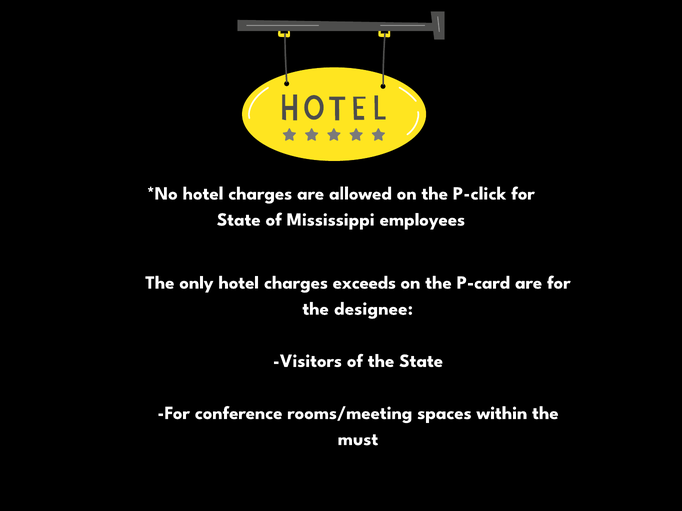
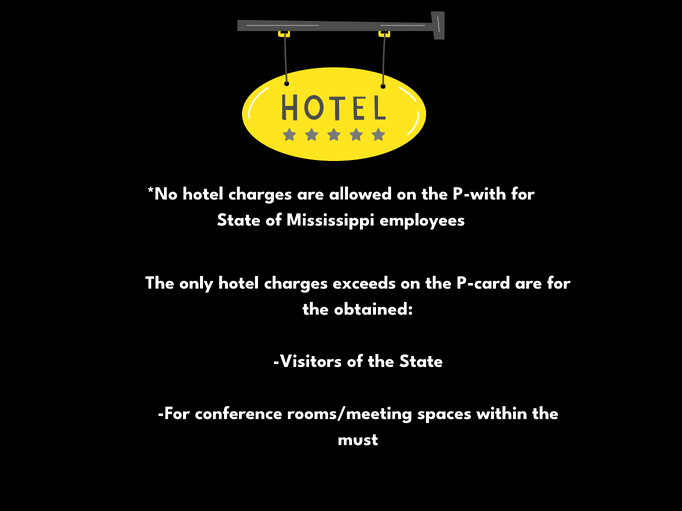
P-click: P-click -> P-with (480, 194)
designee: designee -> obtained (374, 309)
